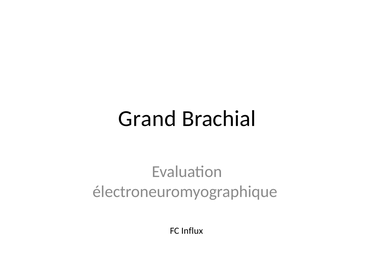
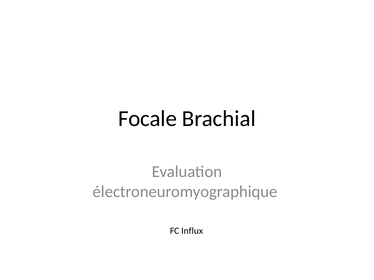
Grand: Grand -> Focale (147, 119)
